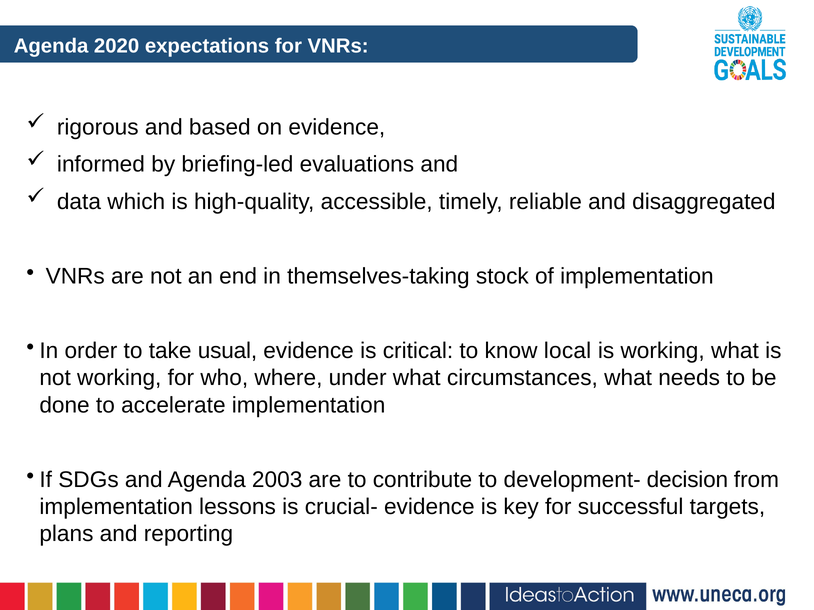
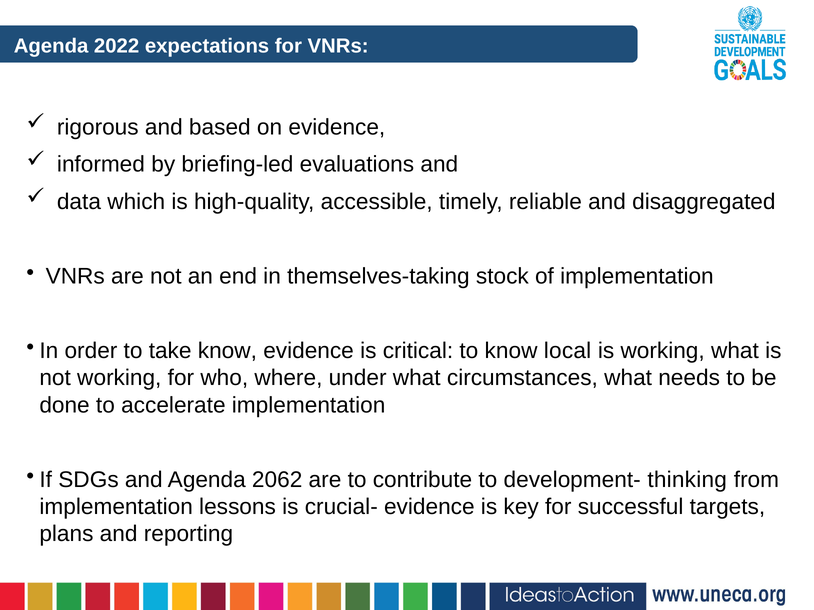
2020: 2020 -> 2022 (117, 46)
take usual: usual -> know (227, 351)
2003: 2003 -> 2062 (277, 480)
decision: decision -> thinking (687, 480)
